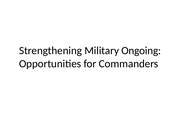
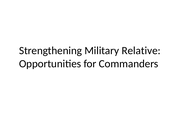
Ongoing: Ongoing -> Relative (141, 51)
